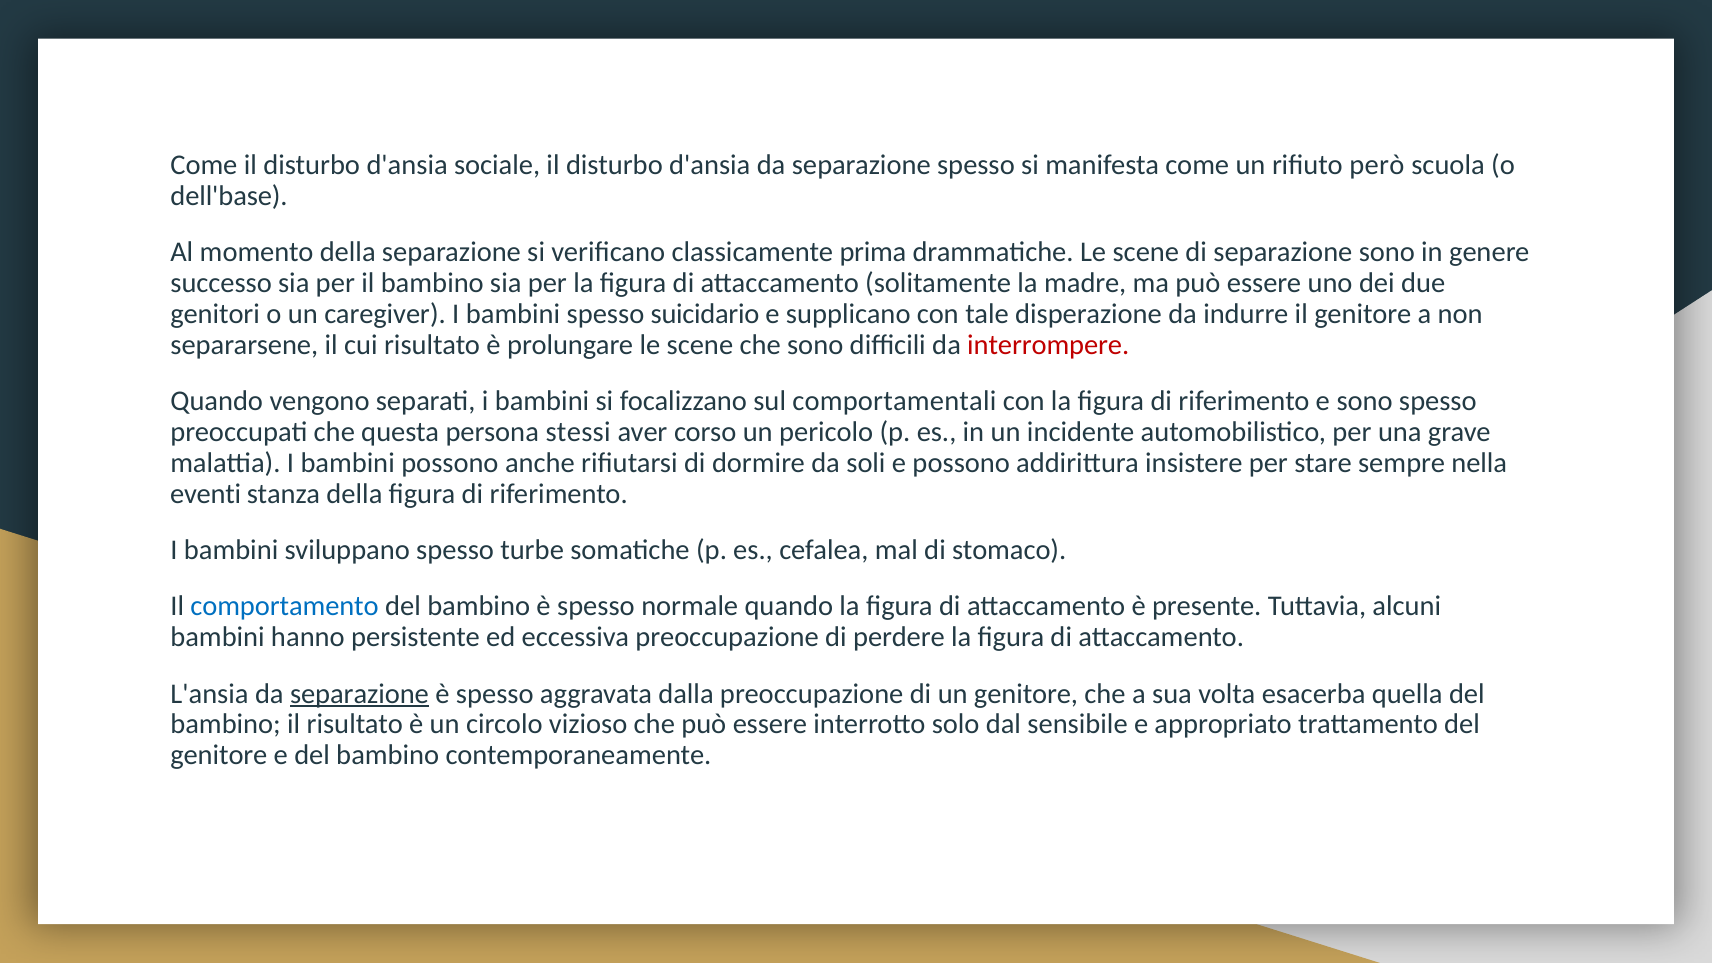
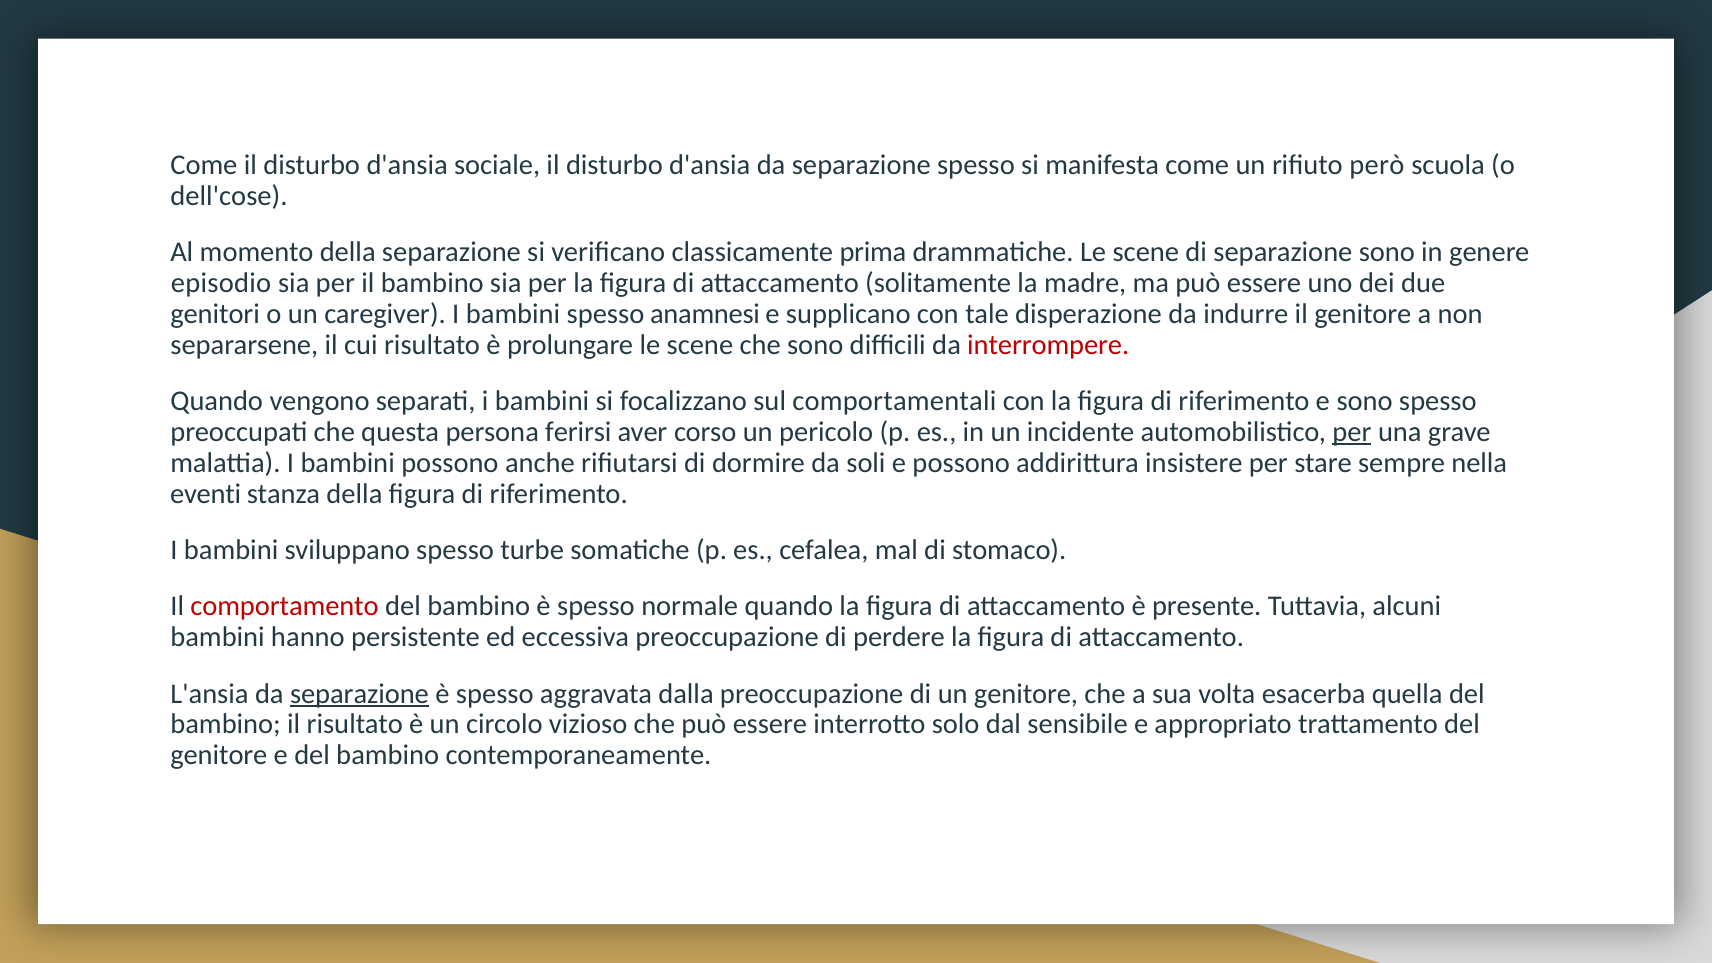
dell'base: dell'base -> dell'cose (229, 196)
successo: successo -> episodio (221, 283)
suicidario: suicidario -> anamnesi (705, 314)
stessi: stessi -> ferirsi (578, 432)
per underline: none -> present (1352, 432)
comportamento colour: blue -> red (285, 607)
